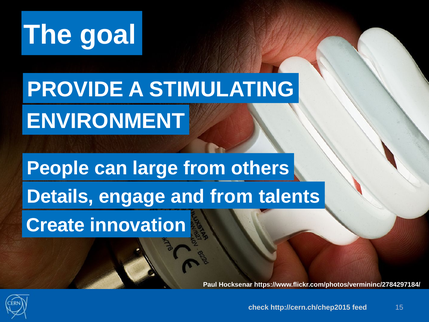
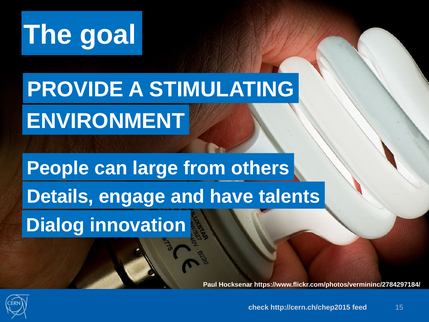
and from: from -> have (232, 196)
Create: Create -> Dialog (55, 225)
